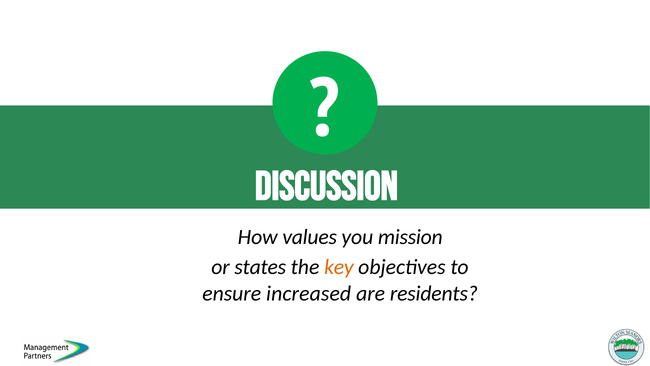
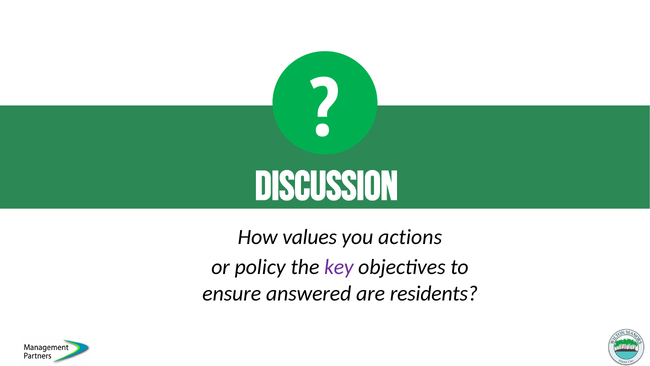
mission: mission -> actions (410, 237)
states: states -> policy (260, 267)
key colour: orange -> purple (339, 267)
increased: increased -> answered (309, 293)
